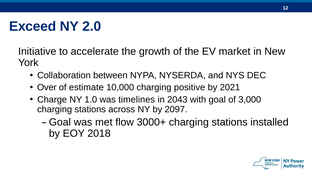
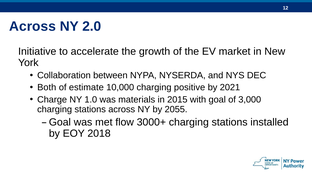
Exceed: Exceed -> Across (32, 27)
Over: Over -> Both (47, 88)
timelines: timelines -> materials (137, 100)
2043: 2043 -> 2015 (177, 100)
2097: 2097 -> 2055 (176, 110)
